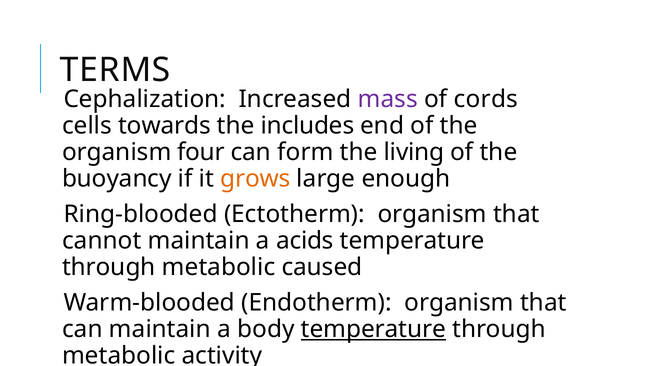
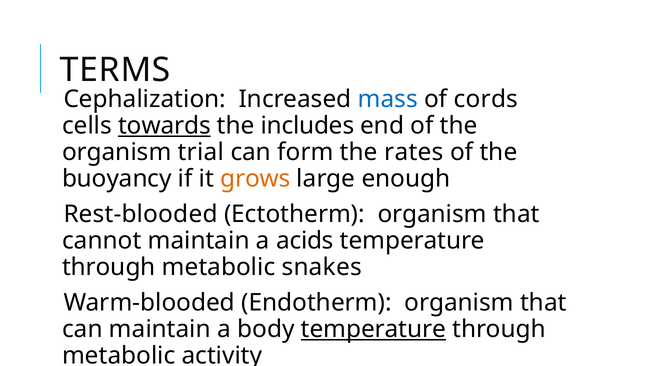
mass colour: purple -> blue (388, 100)
towards underline: none -> present (165, 126)
four: four -> trial (201, 152)
living: living -> rates (414, 152)
Ring-blooded: Ring-blooded -> Rest-blooded (141, 215)
caused: caused -> snakes (322, 268)
